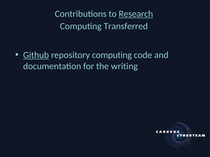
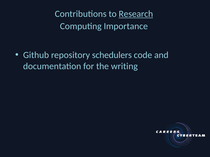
Transferred: Transferred -> Importance (126, 26)
Github underline: present -> none (36, 55)
repository computing: computing -> schedulers (112, 55)
